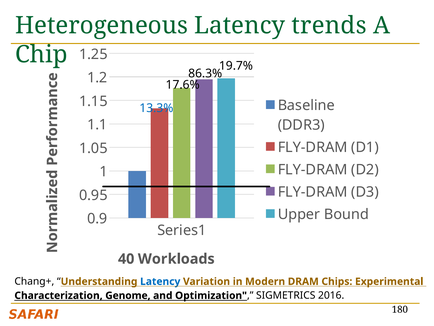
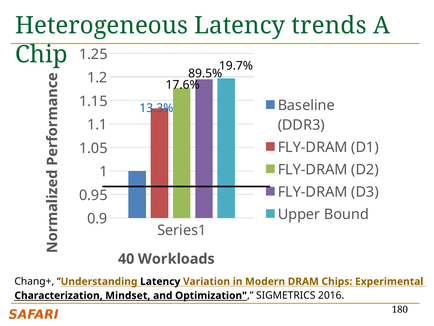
86.3%: 86.3% -> 89.5% (205, 73)
Latency colour: blue -> black (160, 281)
Genome: Genome -> Mindset (128, 295)
